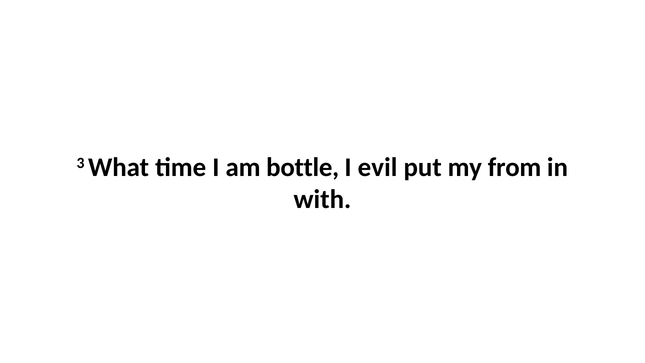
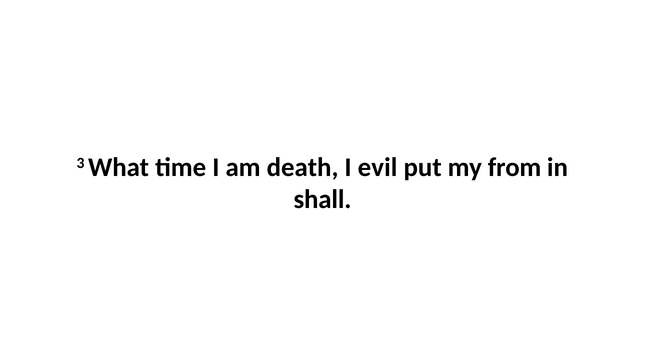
bottle: bottle -> death (303, 167)
with: with -> shall (323, 199)
